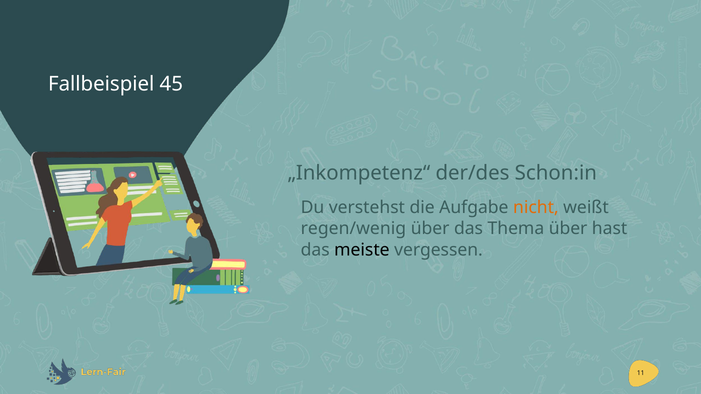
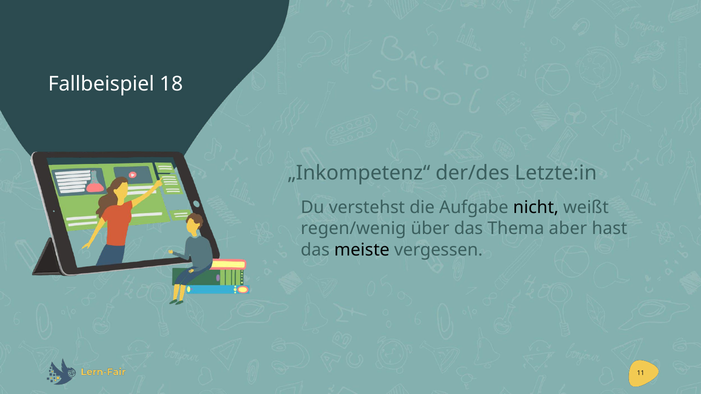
45: 45 -> 18 (171, 84)
Schon:in: Schon:in -> Letzte:in (556, 173)
nicht colour: orange -> black (536, 208)
Thema über: über -> aber (568, 229)
